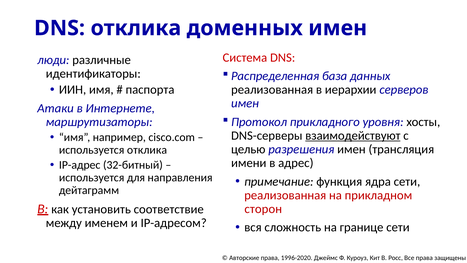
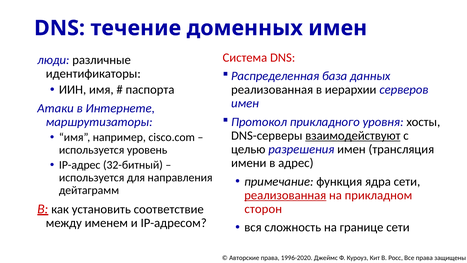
DNS отклика: отклика -> течение (136, 28)
используется отклика: отклика -> уровень (147, 150)
реализованная underline: none -> present (285, 195)
